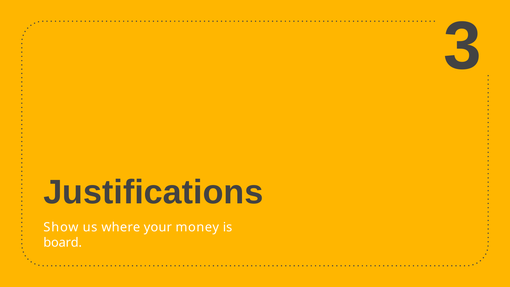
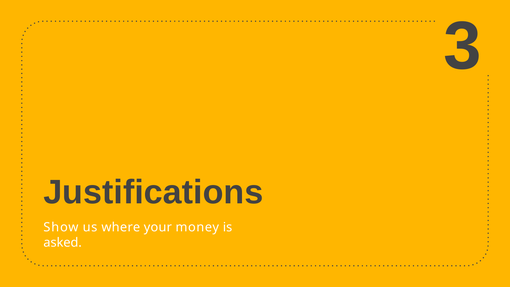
board: board -> asked (63, 242)
